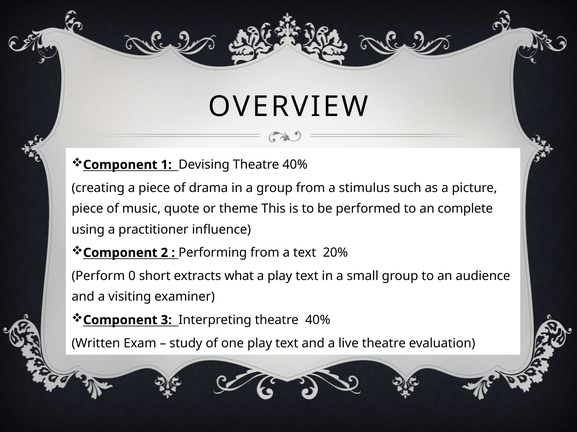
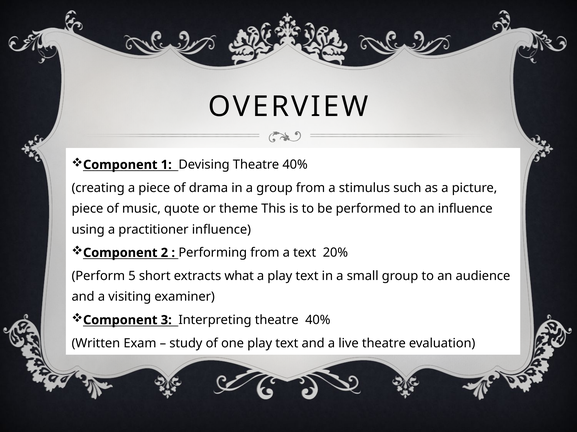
an complete: complete -> influence (465, 209)
0: 0 -> 5 (132, 277)
